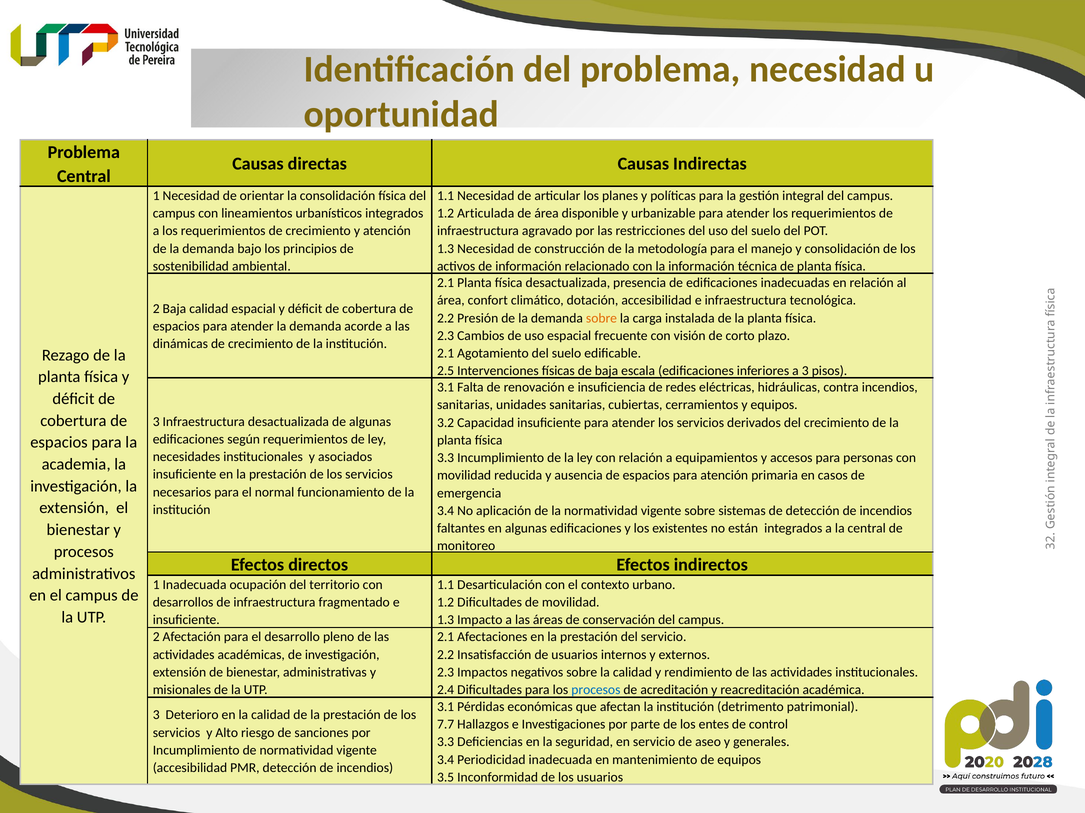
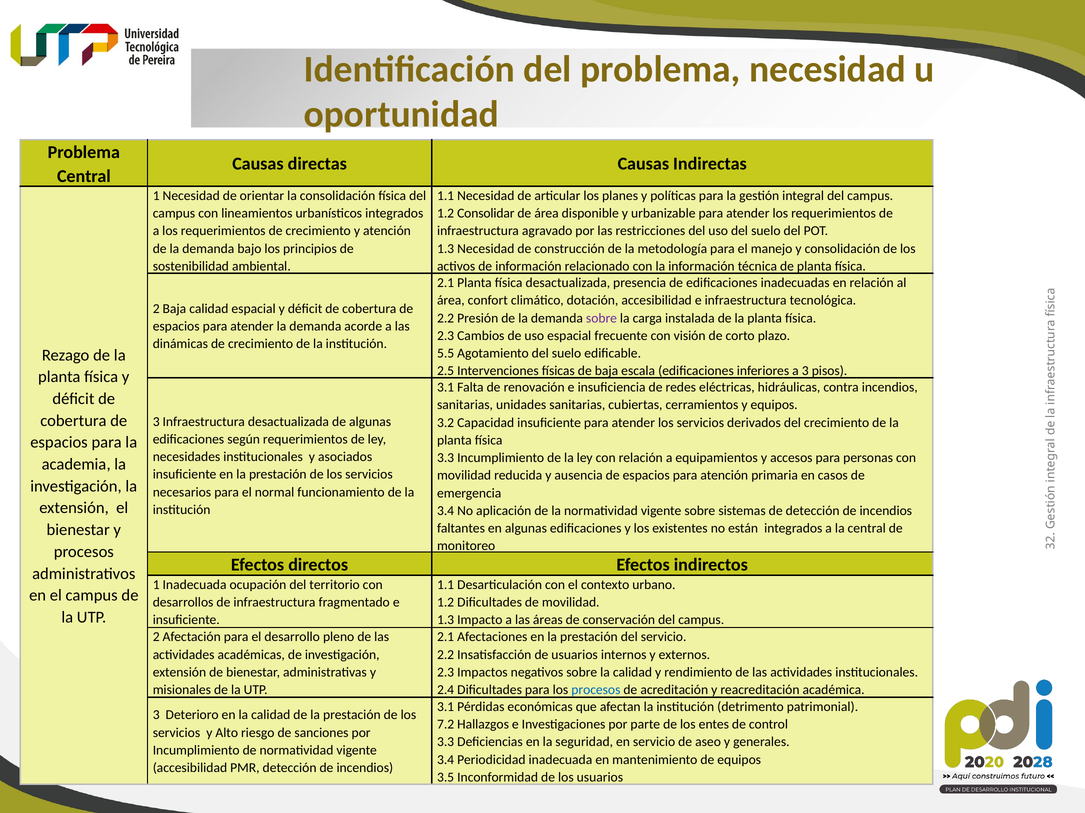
Articulada: Articulada -> Consolidar (486, 213)
sobre colour: orange -> purple (601, 318)
2.1: 2.1 -> 5.5 (446, 354)
7.7: 7.7 -> 7.2 (446, 725)
